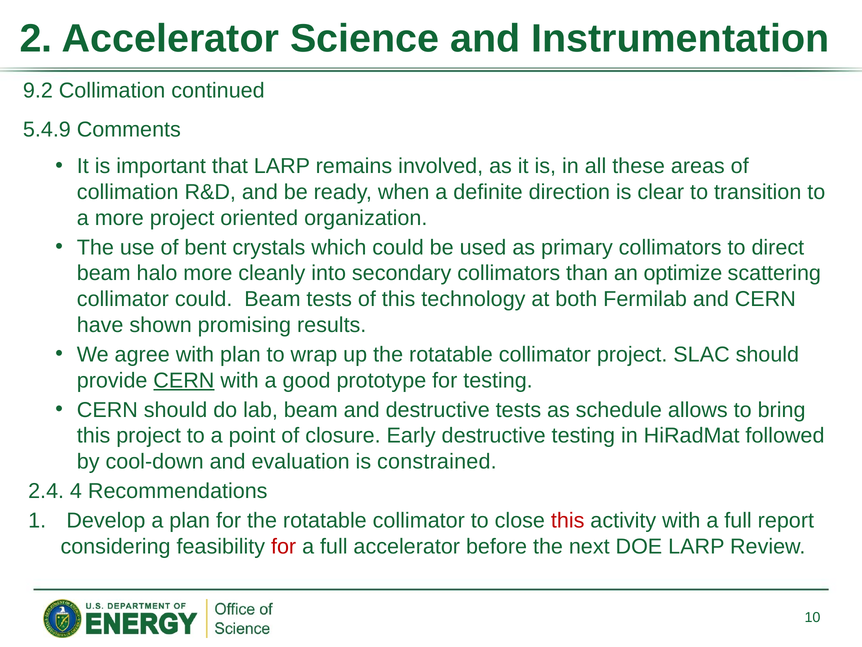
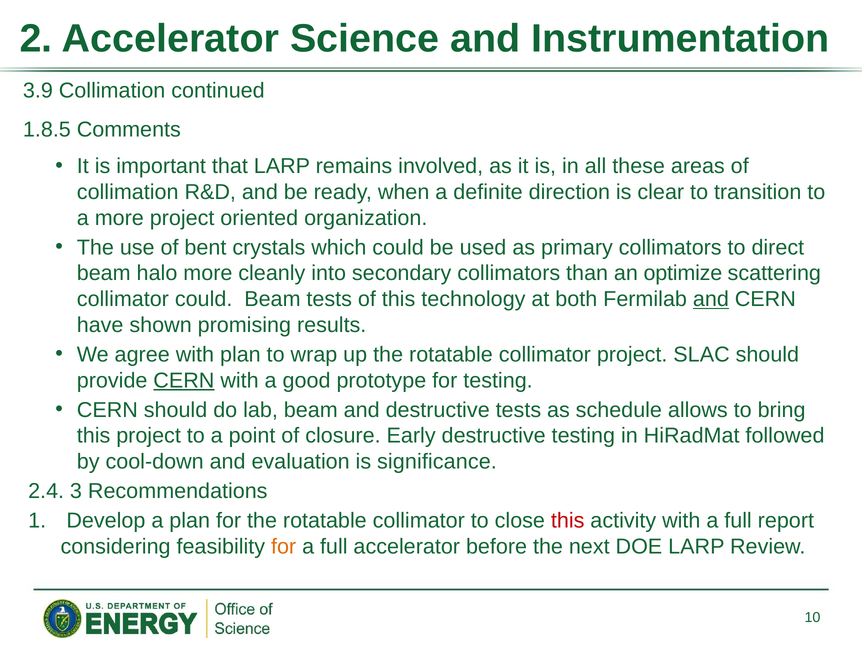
9.2: 9.2 -> 3.9 (38, 91)
5.4.9: 5.4.9 -> 1.8.5 (47, 129)
and underline: none -> present (711, 299)
constrained: constrained -> significance (437, 461)
4: 4 -> 3 (76, 491)
for colour: red -> orange (284, 546)
